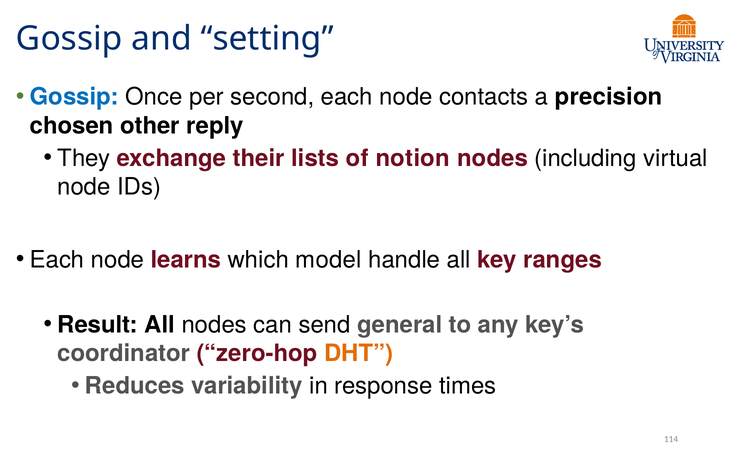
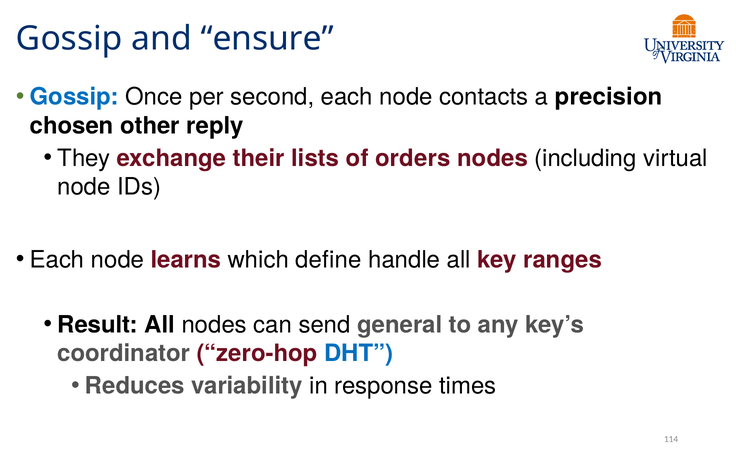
setting: setting -> ensure (267, 39)
notion: notion -> orders (413, 158)
model: model -> define (329, 260)
DHT colour: orange -> blue (359, 353)
